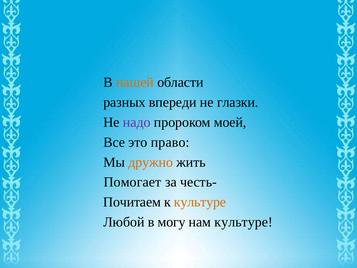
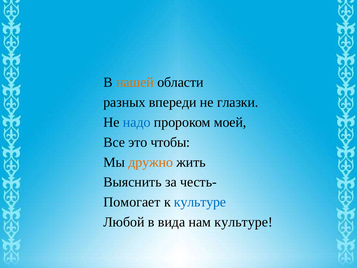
надо colour: purple -> blue (137, 122)
право: право -> чтобы (170, 142)
Помогает: Помогает -> Выяснить (132, 182)
Почитаем: Почитаем -> Помогает (132, 202)
культуре colour: orange -> blue (200, 202)
могу: могу -> вида (172, 222)
